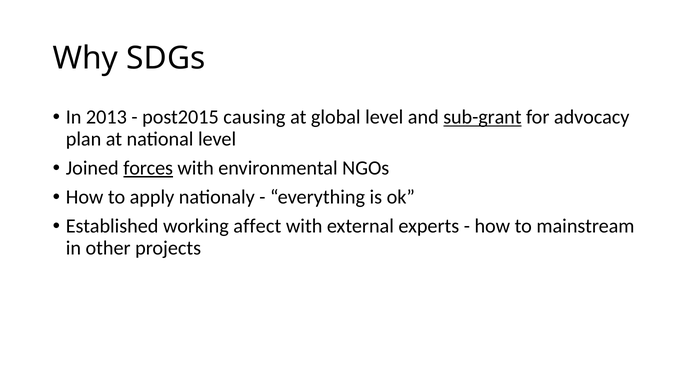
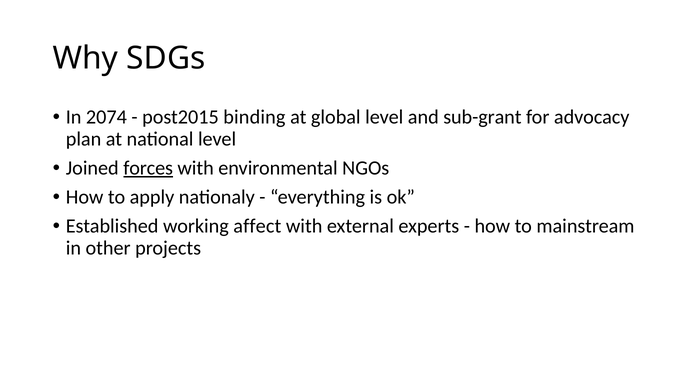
2013: 2013 -> 2074 (106, 117)
causing: causing -> binding (254, 117)
sub-grant underline: present -> none (482, 117)
